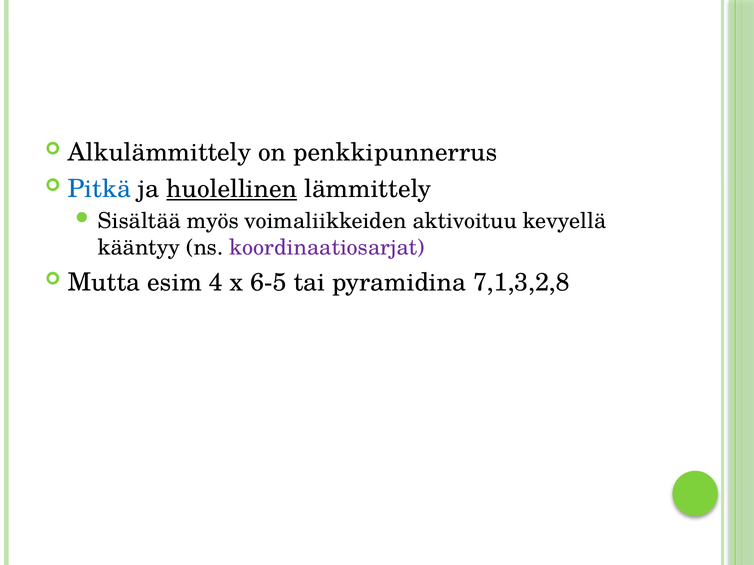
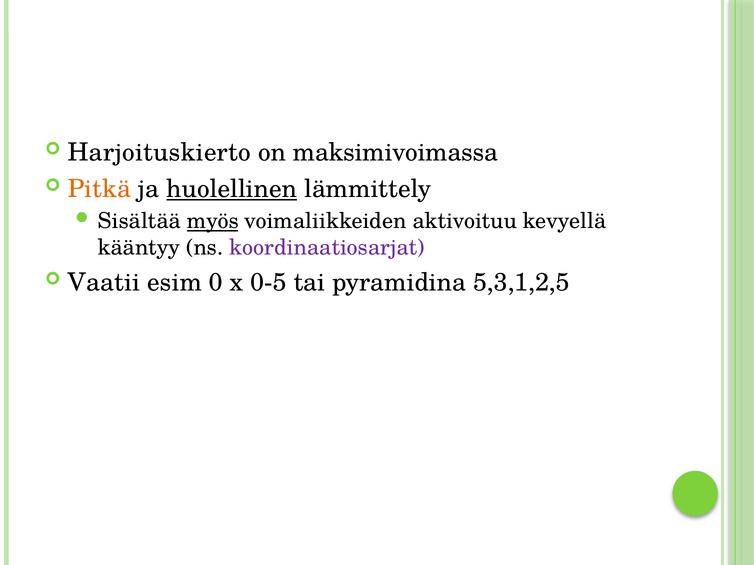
Alkulämmittely: Alkulämmittely -> Harjoituskierto (159, 153)
penkkipunnerrus: penkkipunnerrus -> maksimivoimassa (396, 153)
Pitkä colour: blue -> orange (99, 189)
myös underline: none -> present (213, 221)
Mutta: Mutta -> Vaatii (104, 283)
4: 4 -> 0 (216, 283)
6-5: 6-5 -> 0-5 (268, 283)
7,1,3,2,8: 7,1,3,2,8 -> 5,3,1,2,5 (521, 283)
